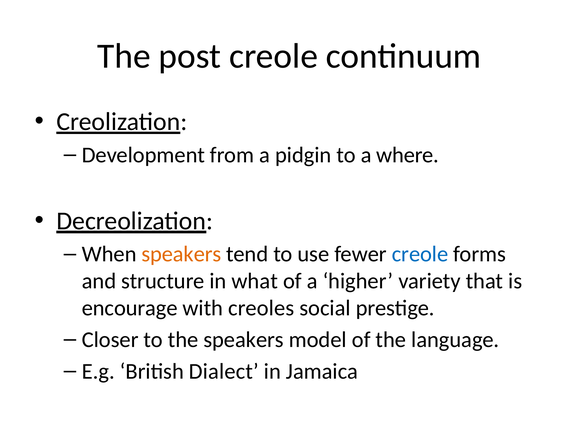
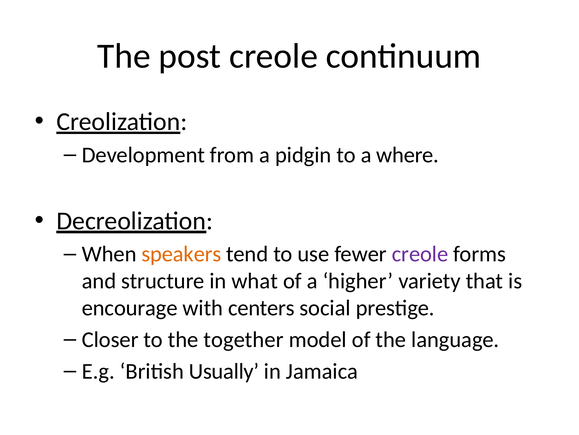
creole colour: blue -> purple (420, 254)
creoles: creoles -> centers (261, 308)
the speakers: speakers -> together (244, 339)
Dialect: Dialect -> Usually (224, 371)
